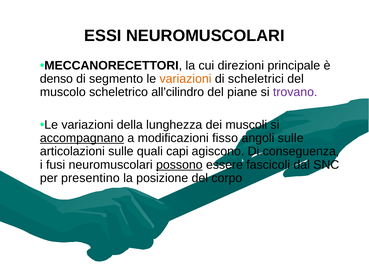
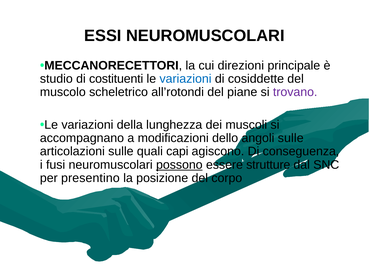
denso: denso -> studio (56, 79)
segmento: segmento -> costituenti (116, 79)
variazioni colour: orange -> blue (186, 79)
scheletrici: scheletrici -> cosiddette (256, 79)
all’cilindro: all’cilindro -> all’rotondi (178, 92)
accompagnano underline: present -> none (82, 138)
fisso: fisso -> dello (225, 138)
fascicoli: fascicoli -> strutture (268, 165)
